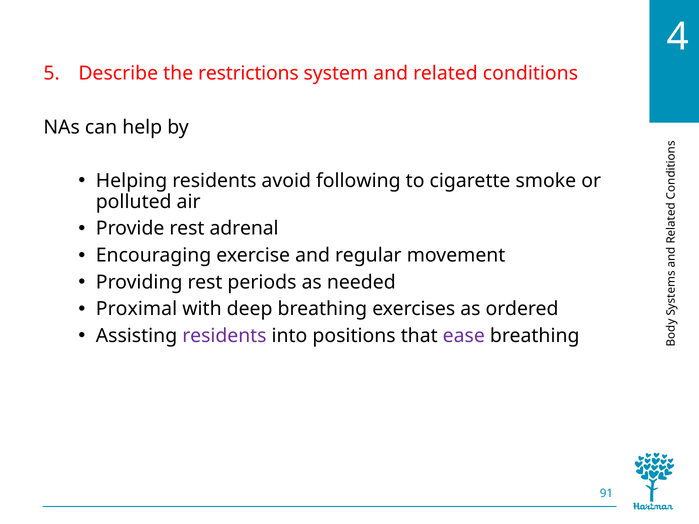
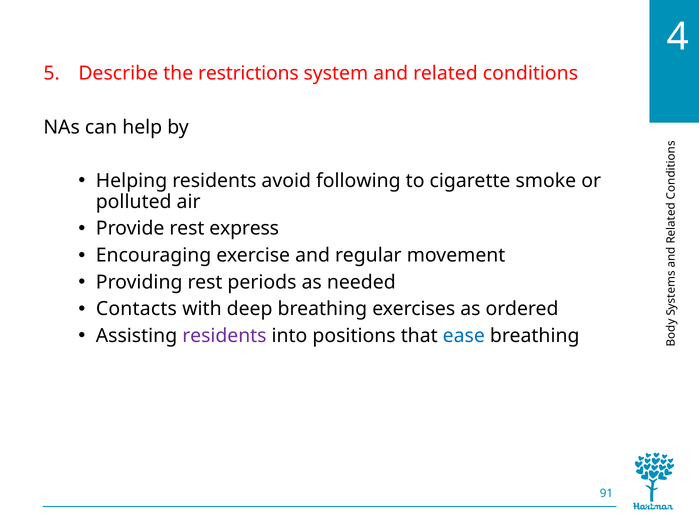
adrenal: adrenal -> express (244, 229)
Proximal: Proximal -> Contacts (136, 309)
ease colour: purple -> blue (464, 336)
